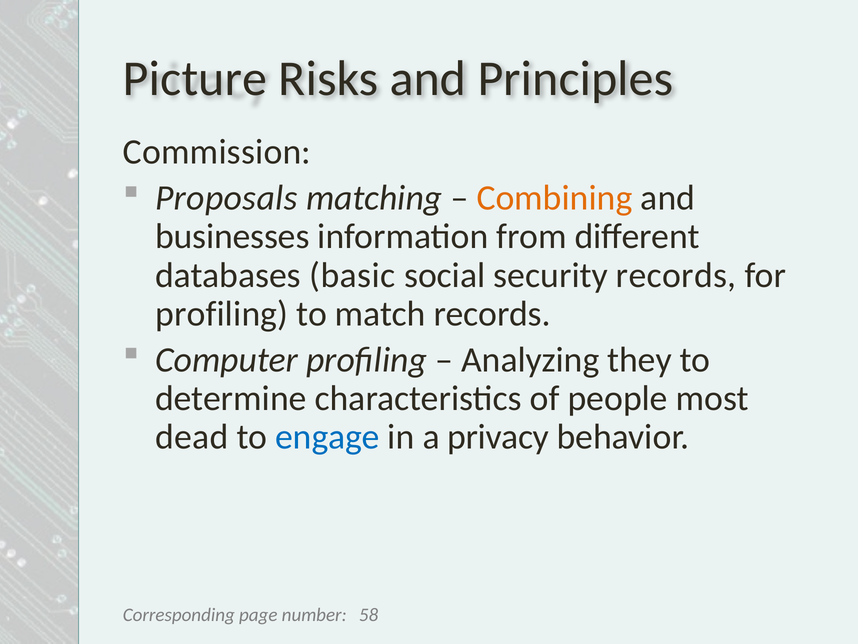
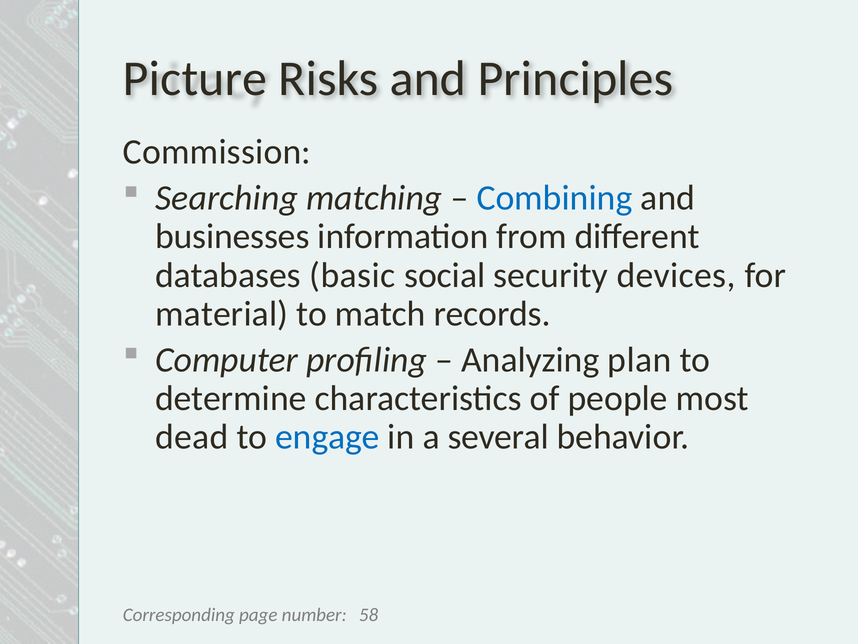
Proposals: Proposals -> Searching (227, 198)
Combining colour: orange -> blue (554, 198)
security records: records -> devices (676, 275)
profiling: profiling -> material (222, 314)
they: they -> plan (639, 359)
privacy: privacy -> several (498, 437)
